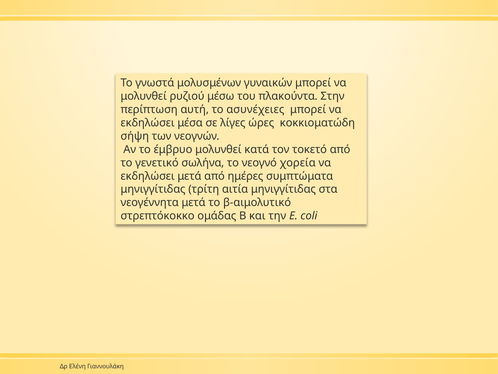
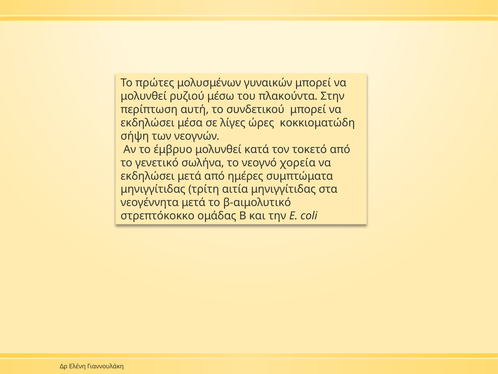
γνωστά: γνωστά -> πρώτες (155, 83)
ασυνέχειες: ασυνέχειες -> συνδετικού (255, 109)
